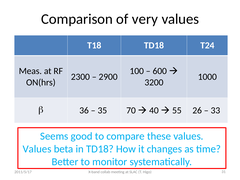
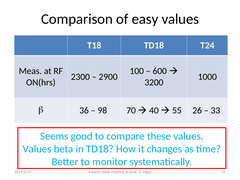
very: very -> easy (145, 19)
35: 35 -> 98 (102, 110)
